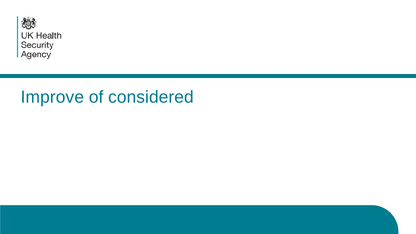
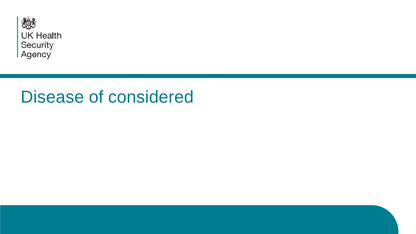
Improve: Improve -> Disease (52, 97)
